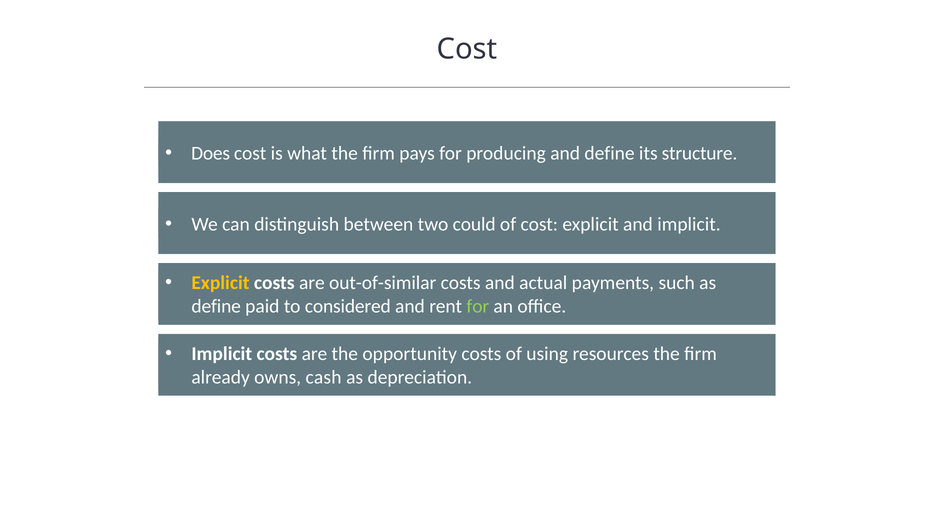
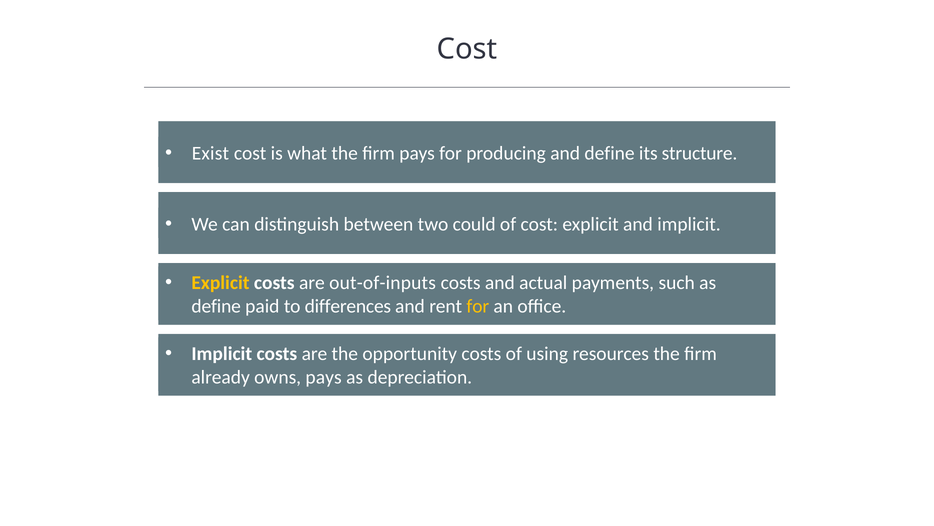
Does: Does -> Exist (210, 153)
out-of-similar: out-of-similar -> out-of-inputs (383, 283)
considered: considered -> differences (348, 306)
for colour: light green -> yellow (478, 306)
owns cash: cash -> pays (324, 377)
